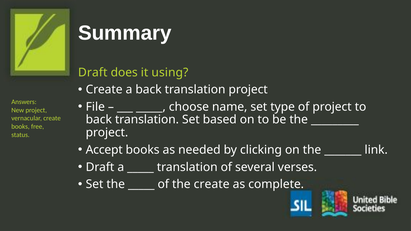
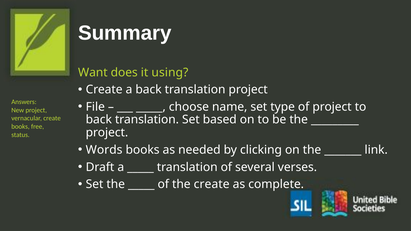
Draft: Draft -> Want (93, 73)
Accept: Accept -> Words (104, 150)
